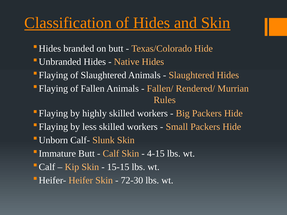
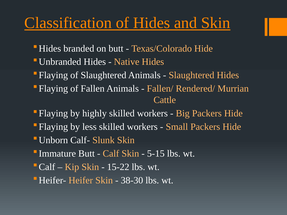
Rules: Rules -> Cattle (165, 100)
4-15: 4-15 -> 5-15 (156, 154)
15-15: 15-15 -> 15-22 (118, 167)
72-30: 72-30 -> 38-30 (132, 180)
